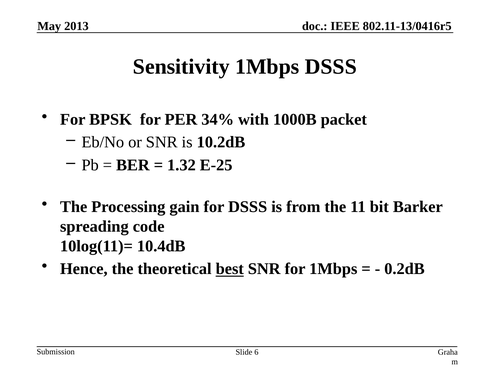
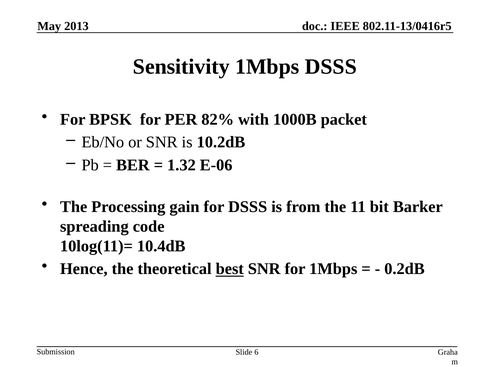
34%: 34% -> 82% (218, 120)
E-25: E-25 -> E-06 (216, 165)
